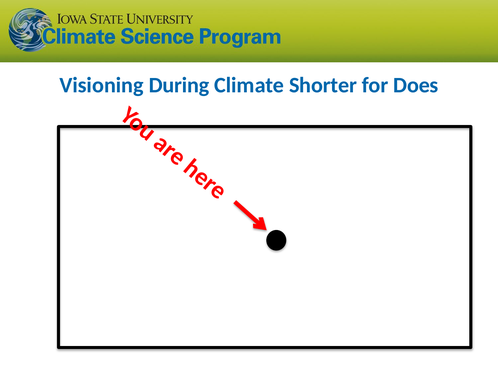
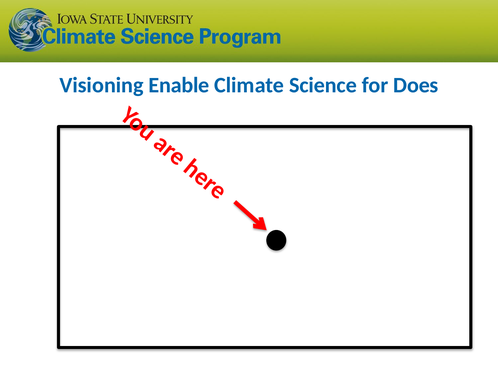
During: During -> Enable (179, 85)
Shorter: Shorter -> Science (323, 85)
